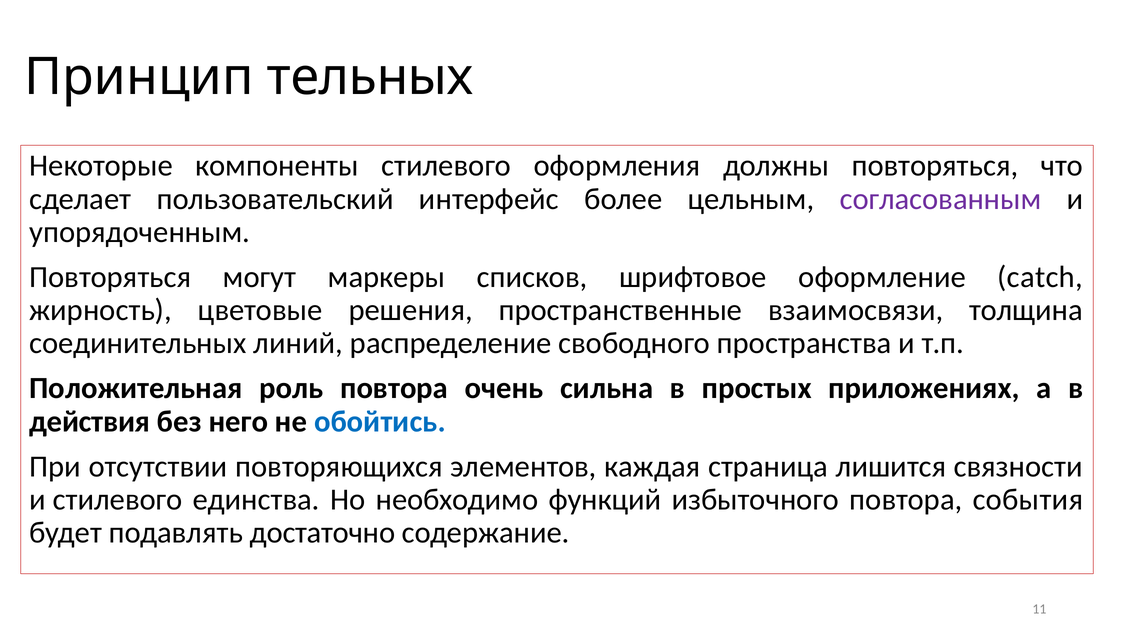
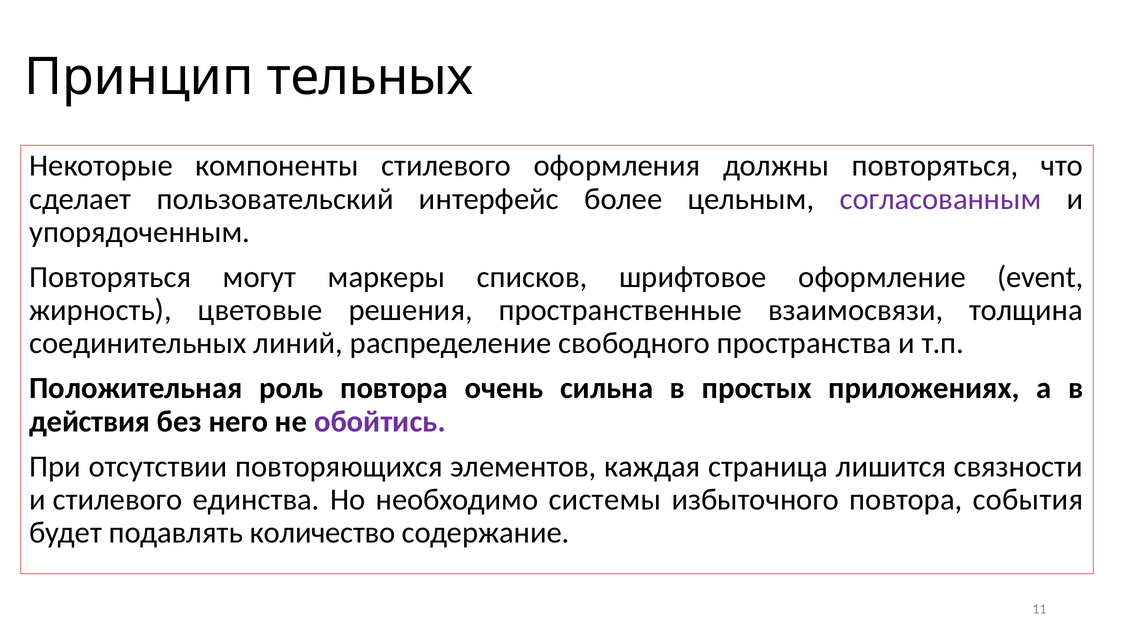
catch: catch -> event (1040, 277)
обойтись colour: blue -> purple (380, 421)
функций: функций -> системы (605, 499)
достаточно: достаточно -> количество (323, 532)
